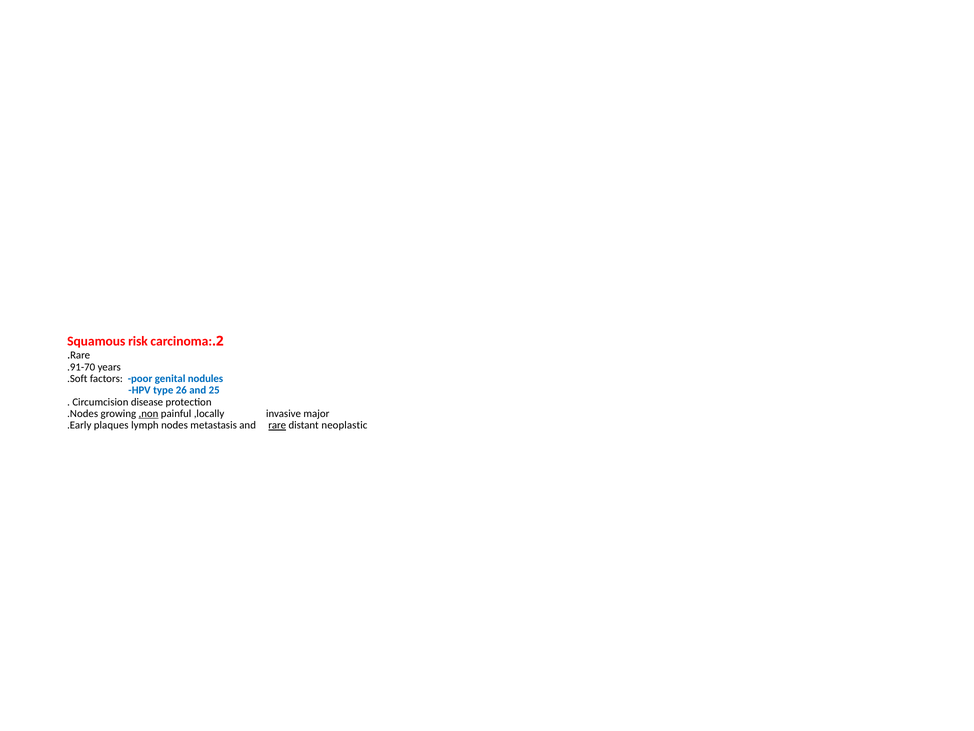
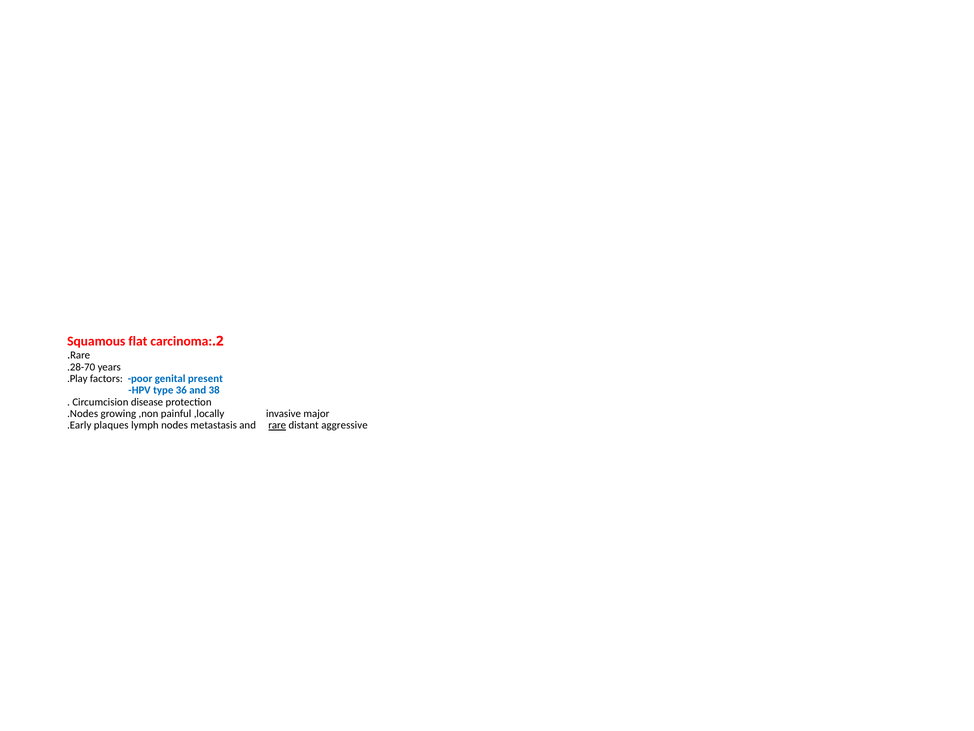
risk: risk -> flat (138, 341)
.91-70: .91-70 -> .28-70 (81, 367)
.Soft: .Soft -> .Play (77, 378)
nodules: nodules -> present (205, 378)
26: 26 -> 36 (181, 390)
25: 25 -> 38 (214, 390)
,non underline: present -> none (148, 413)
neoplastic: neoplastic -> aggressive (344, 425)
